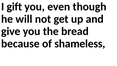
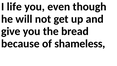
gift: gift -> life (14, 7)
